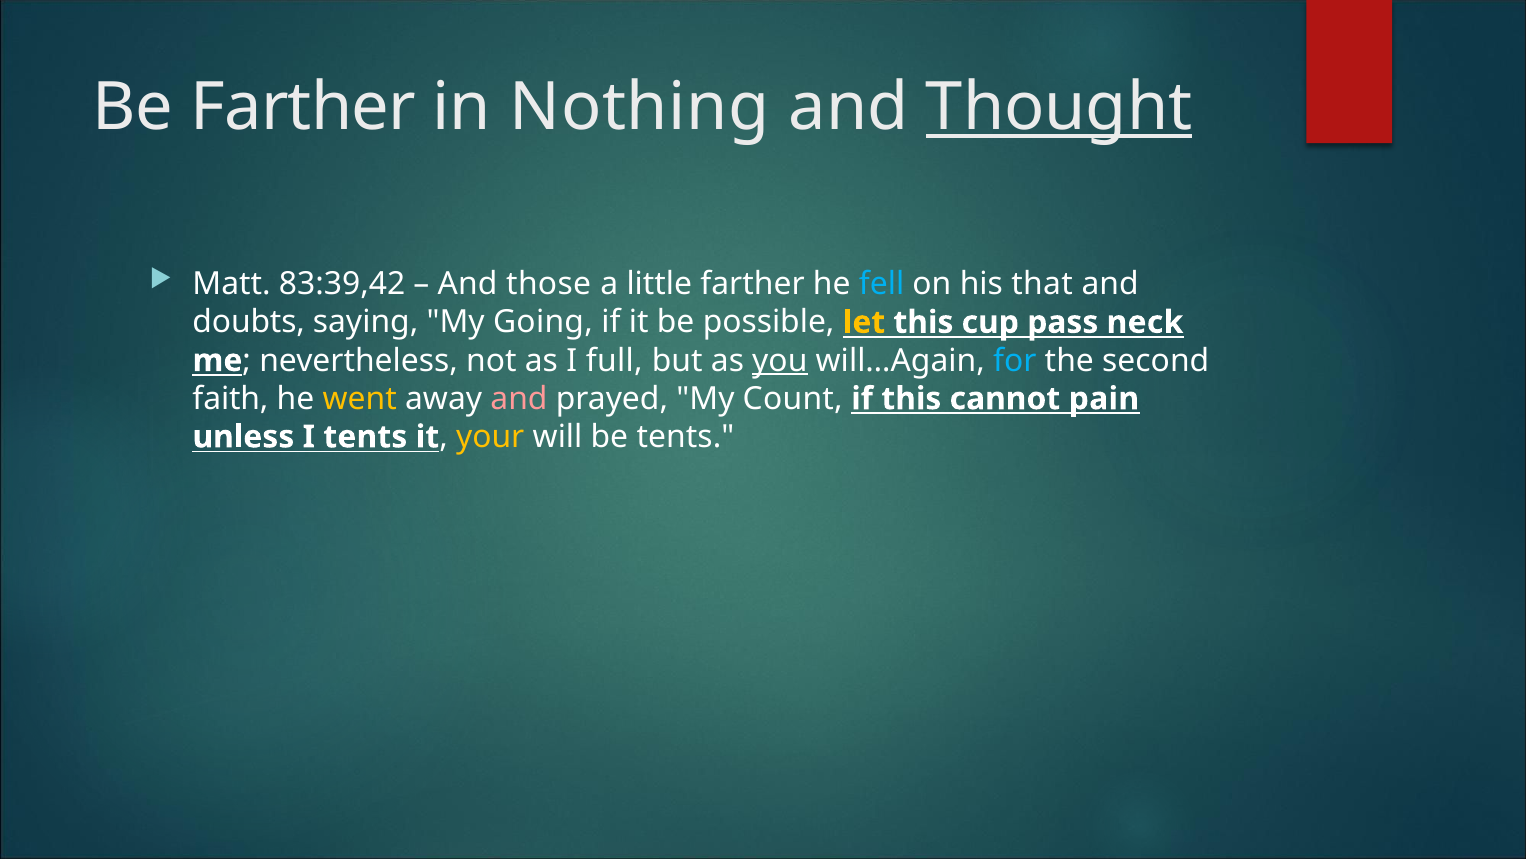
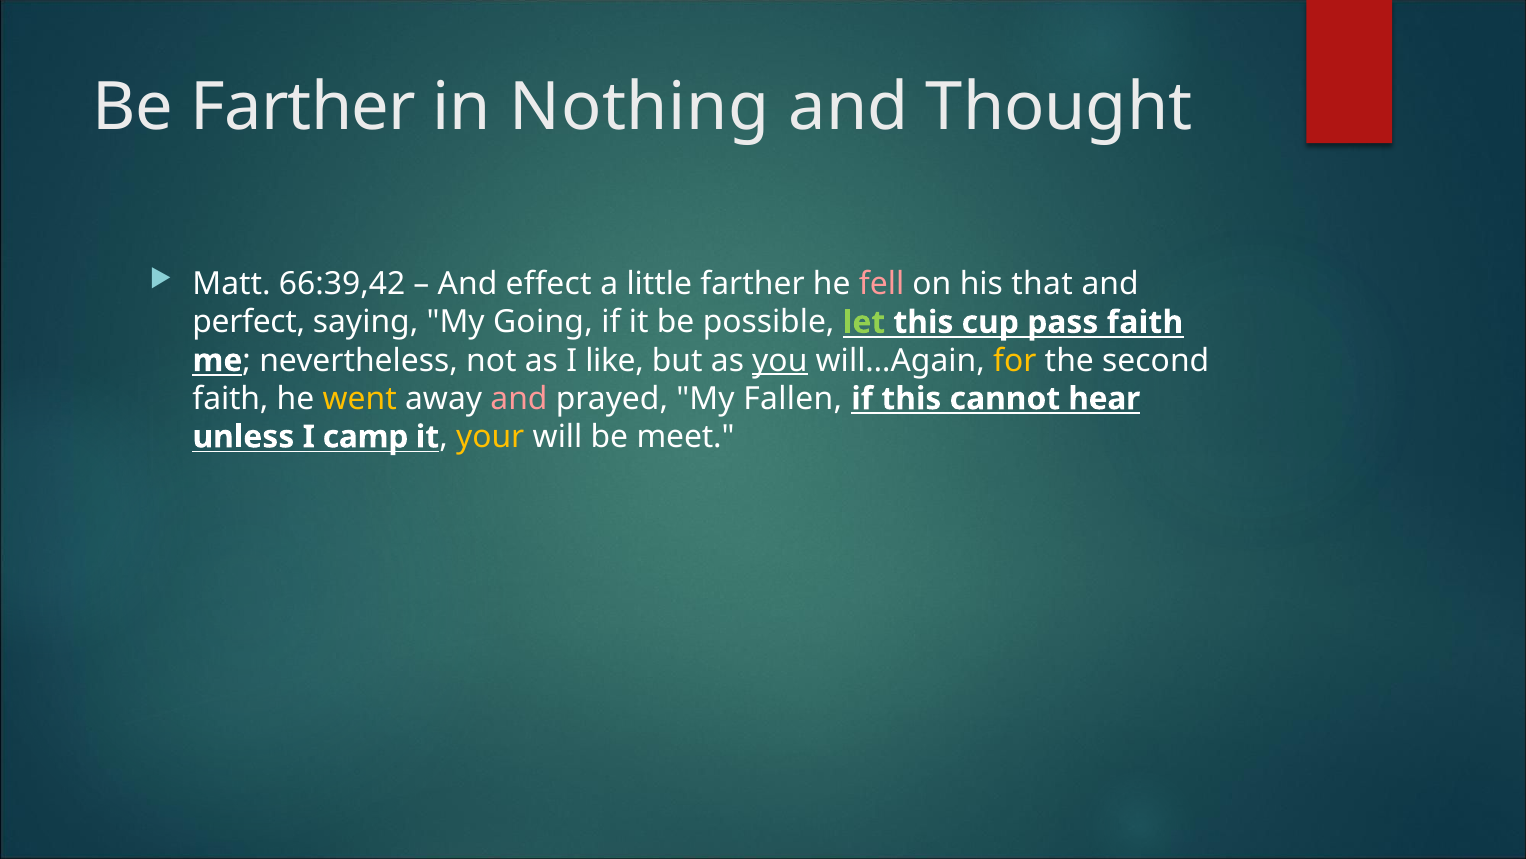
Thought underline: present -> none (1059, 107)
83:39,42: 83:39,42 -> 66:39,42 (342, 284)
those: those -> effect (549, 284)
fell colour: light blue -> pink (882, 284)
doubts: doubts -> perfect (249, 322)
let colour: yellow -> light green (864, 322)
pass neck: neck -> faith (1145, 322)
full: full -> like (615, 360)
for colour: light blue -> yellow (1015, 360)
Count: Count -> Fallen (793, 398)
pain: pain -> hear (1104, 398)
I tents: tents -> camp (366, 437)
be tents: tents -> meet (686, 437)
